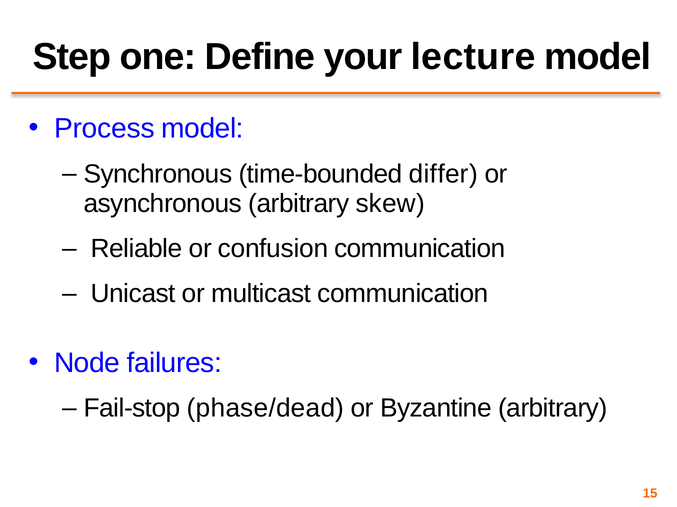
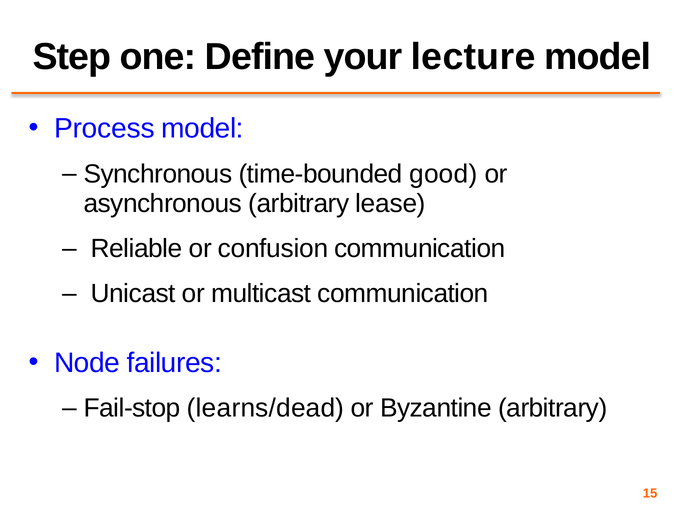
differ: differ -> good (443, 174)
skew: skew -> lease (390, 204)
phase/dead: phase/dead -> learns/dead (266, 409)
